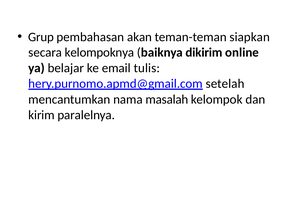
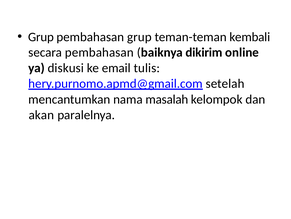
pembahasan akan: akan -> grup (139, 37)
siapkan: siapkan -> kembali (250, 37)
secara kelompoknya: kelompoknya -> pembahasan (99, 52)
belajar: belajar -> diskusi (66, 68)
kirim: kirim -> akan (41, 115)
